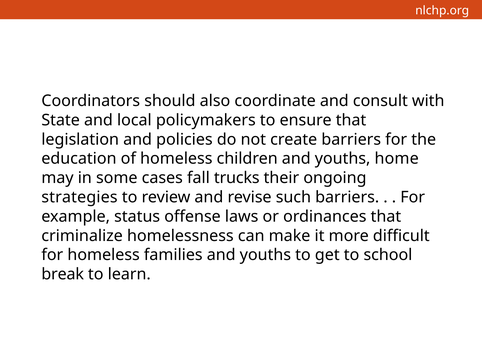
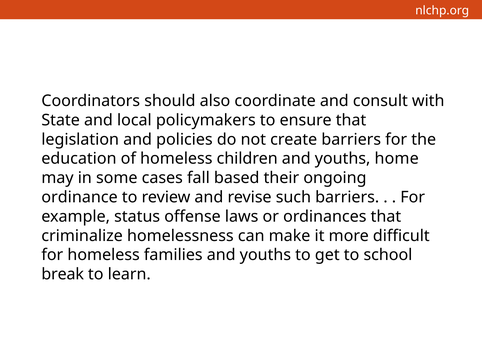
trucks: trucks -> based (237, 178)
strategies: strategies -> ordinance (80, 197)
